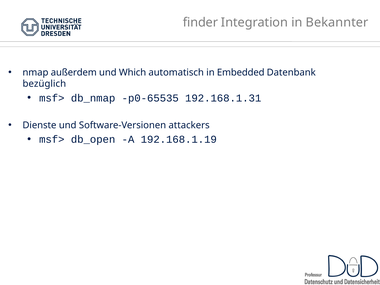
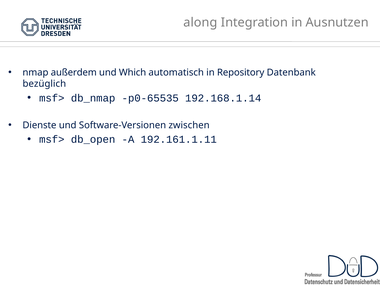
finder: finder -> along (200, 22)
Bekannter: Bekannter -> Ausnutzen (337, 22)
Embedded: Embedded -> Repository (241, 72)
192.168.1.31: 192.168.1.31 -> 192.168.1.14 (223, 98)
attackers: attackers -> zwischen (189, 125)
192.168.1.19: 192.168.1.19 -> 192.161.1.11 (179, 139)
